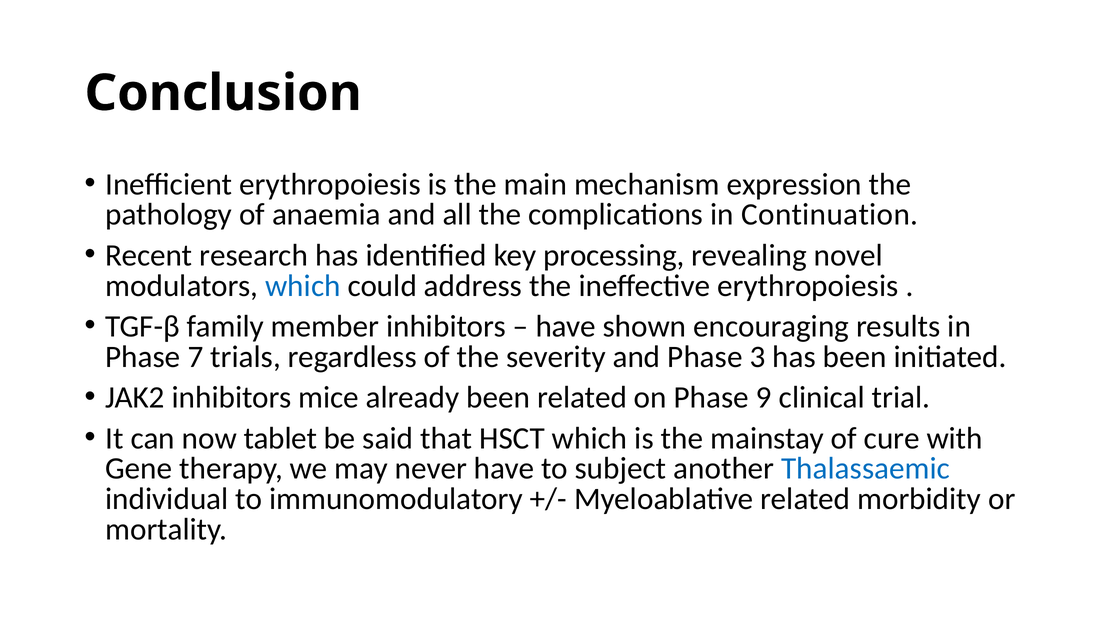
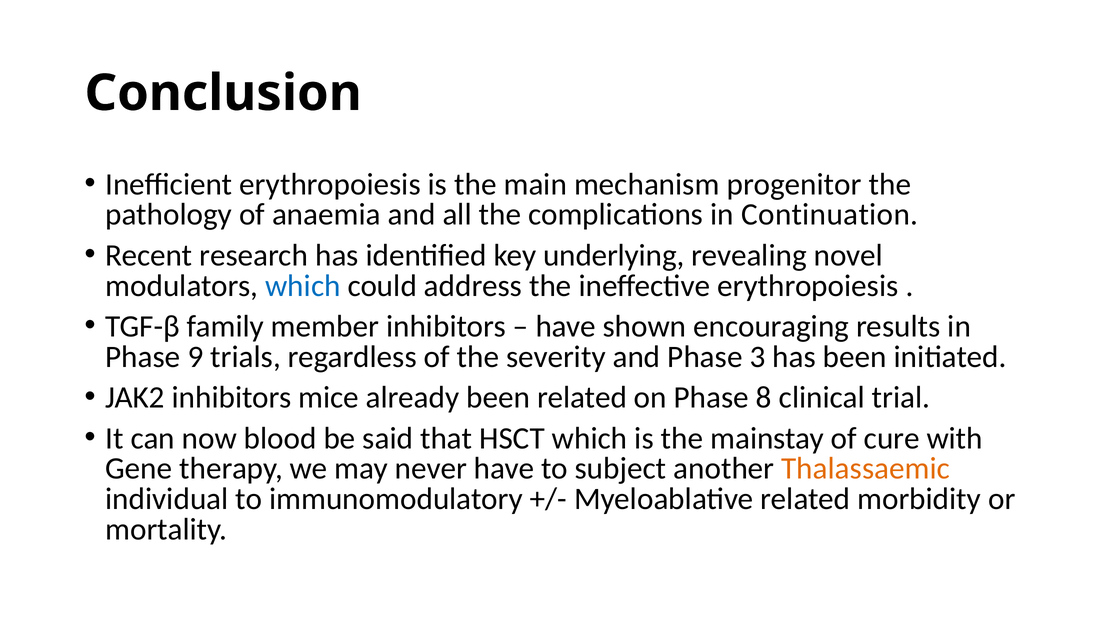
expression: expression -> progenitor (794, 184)
processing: processing -> underlying (614, 255)
7: 7 -> 9 (195, 357)
9: 9 -> 8 (764, 397)
tablet: tablet -> blood (280, 438)
Thalassaemic colour: blue -> orange (866, 469)
